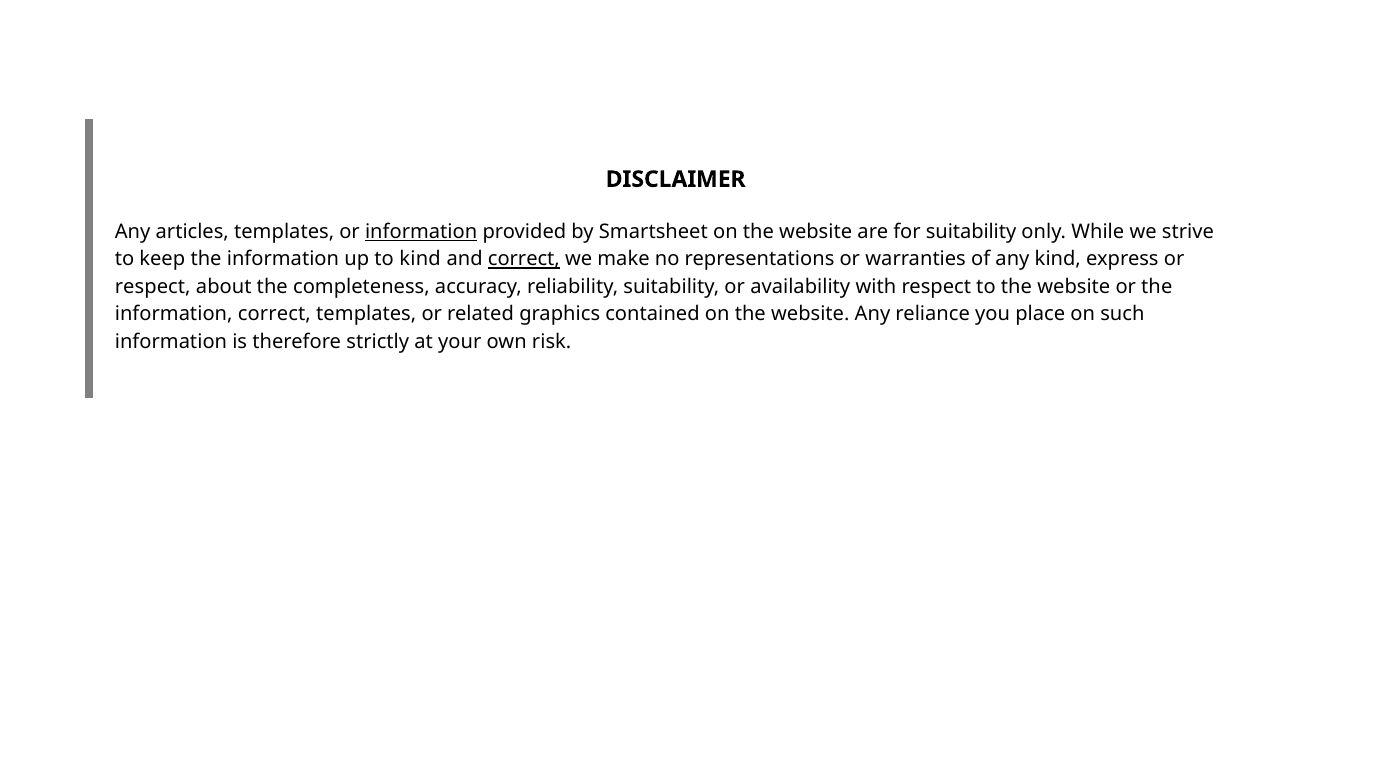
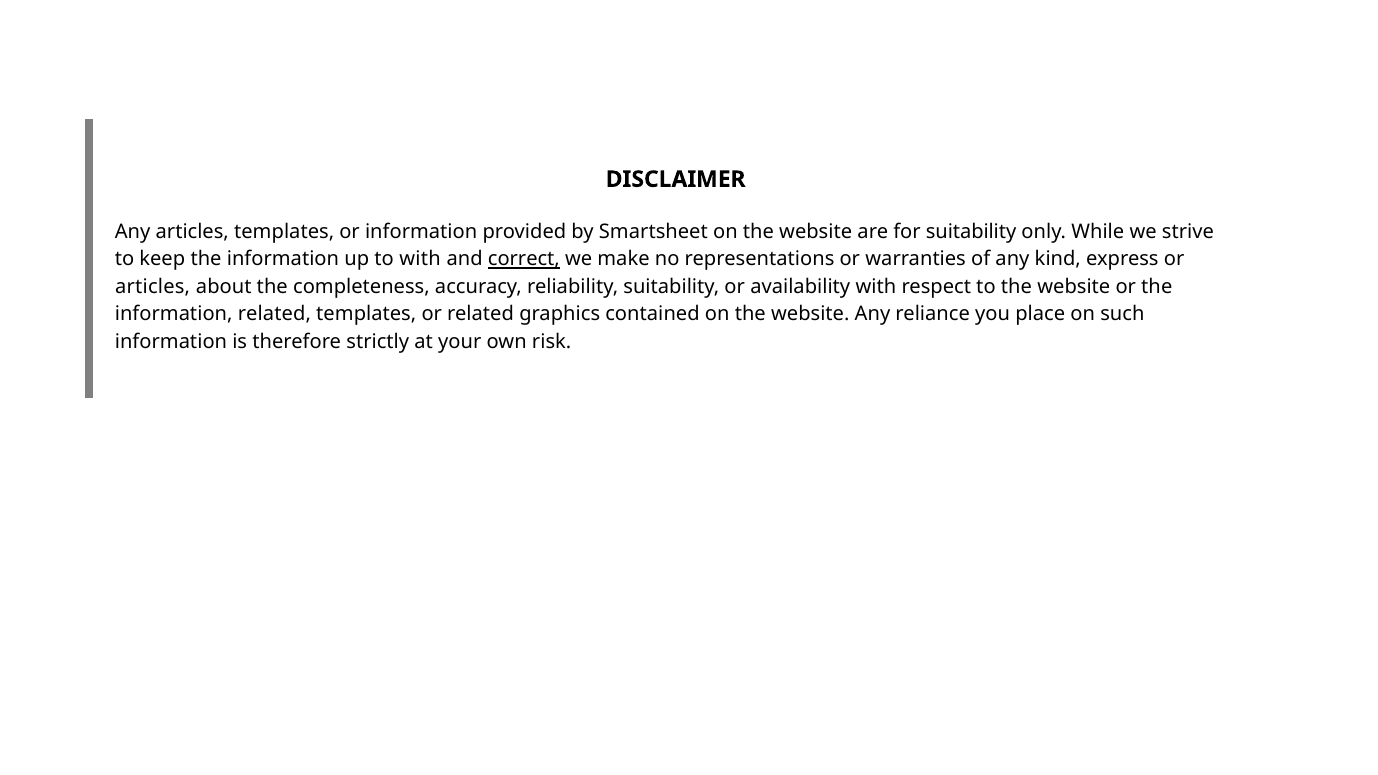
information underline: present -> none (421, 232)
to kind: kind -> with (420, 259)
respect: respect -> articles (153, 287)
information correct: correct -> related (274, 314)
